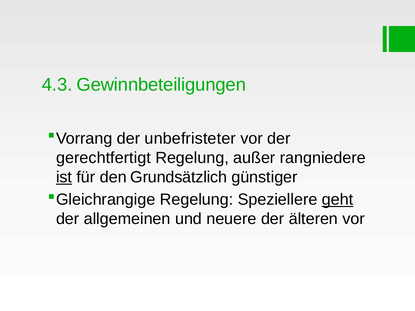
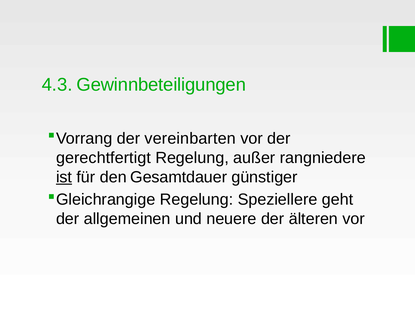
unbefristeter: unbefristeter -> vereinbarten (190, 139)
Grundsätzlich: Grundsätzlich -> Gesamtdauer (179, 177)
geht underline: present -> none (337, 200)
